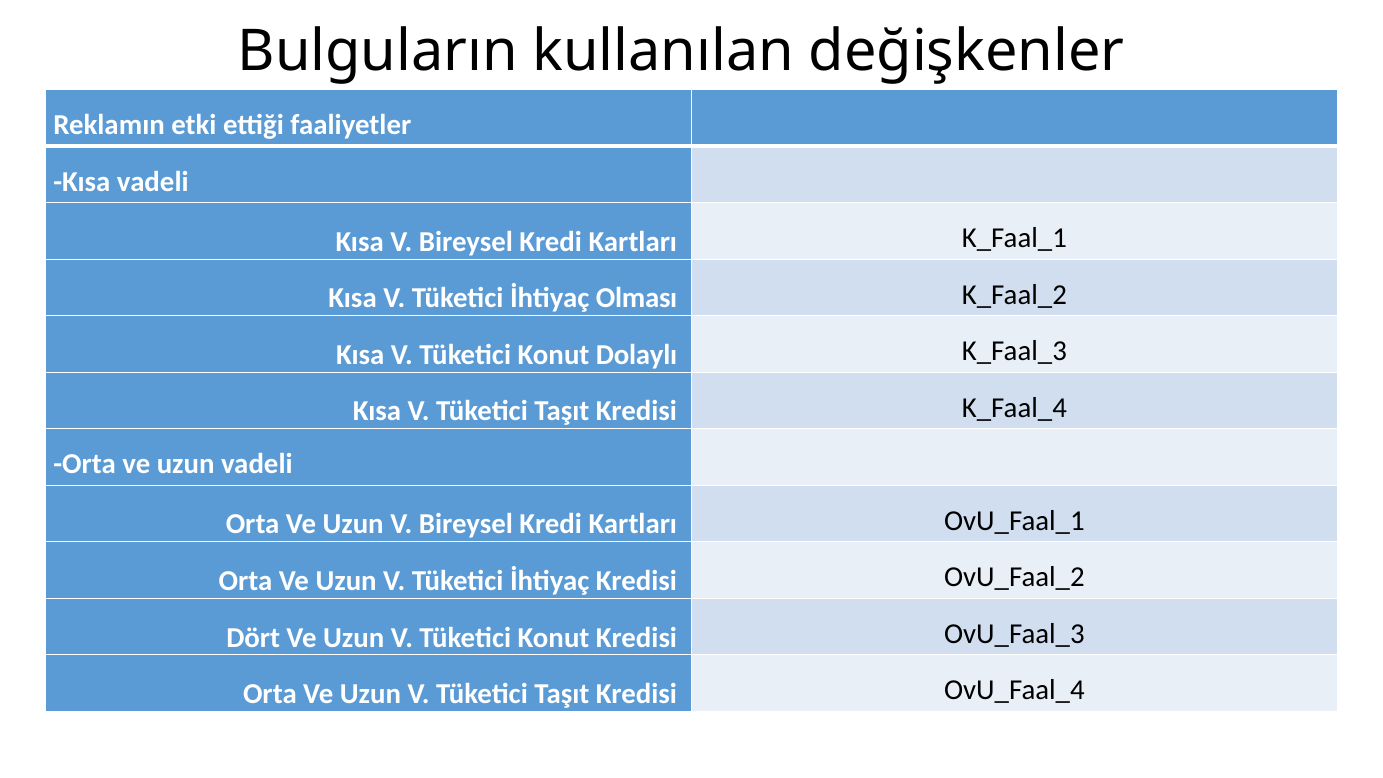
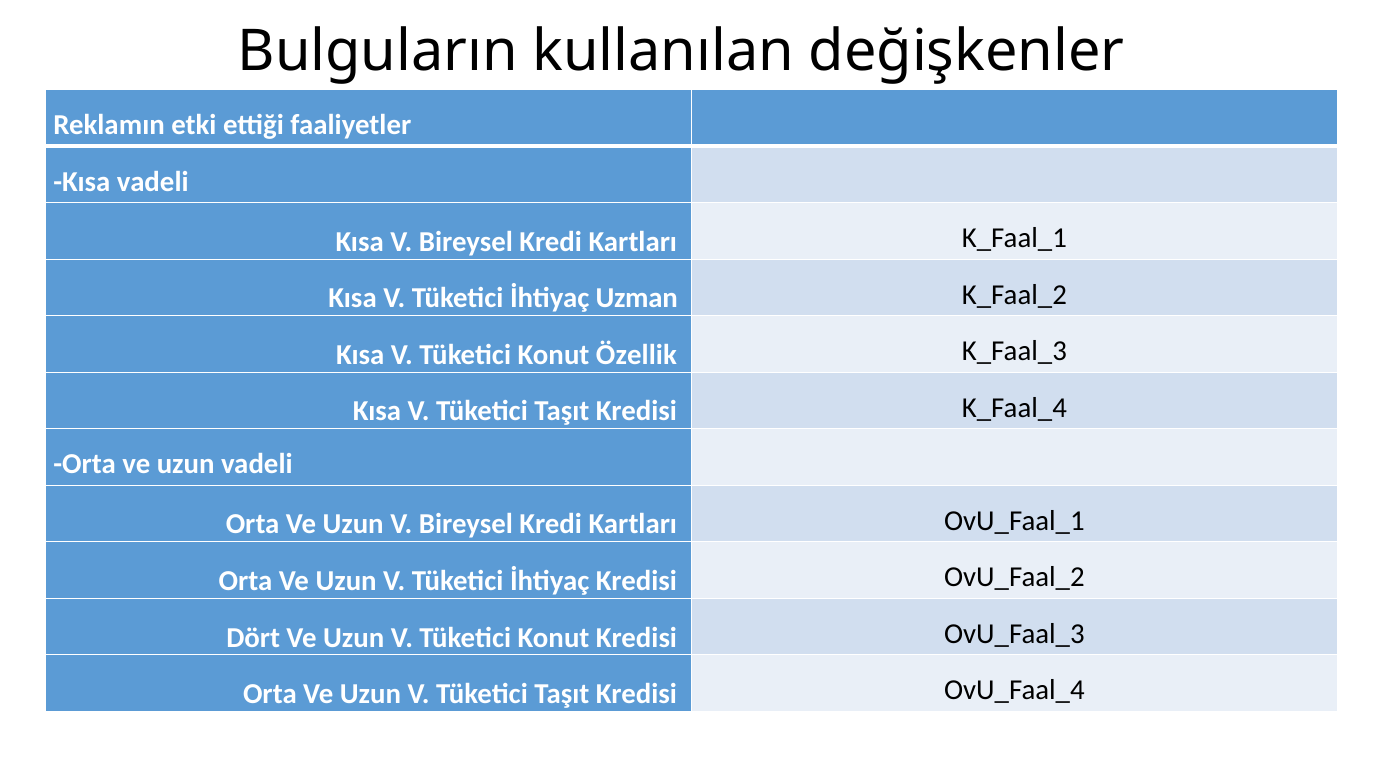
Olması: Olması -> Uzman (637, 298)
Dolaylı: Dolaylı -> Özellik (636, 355)
